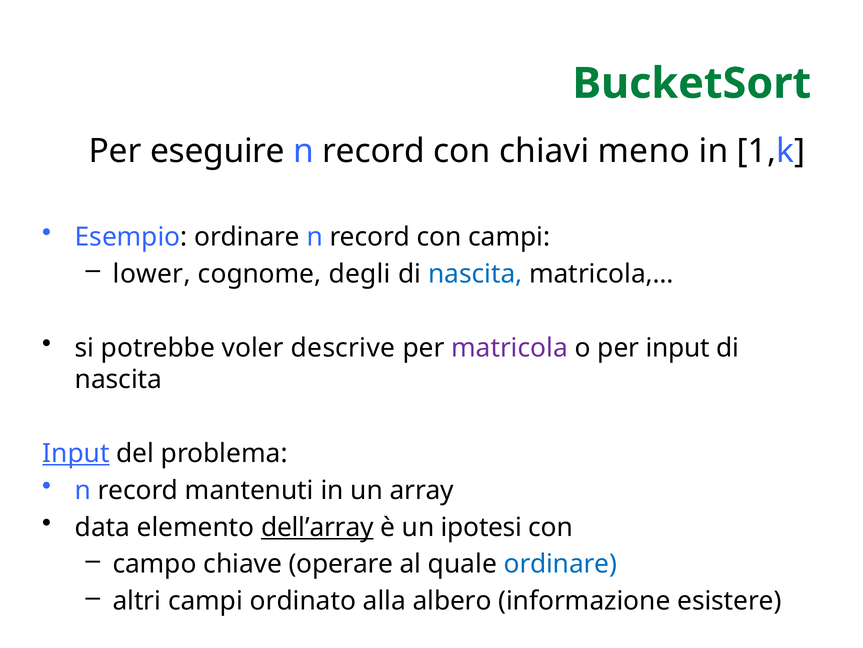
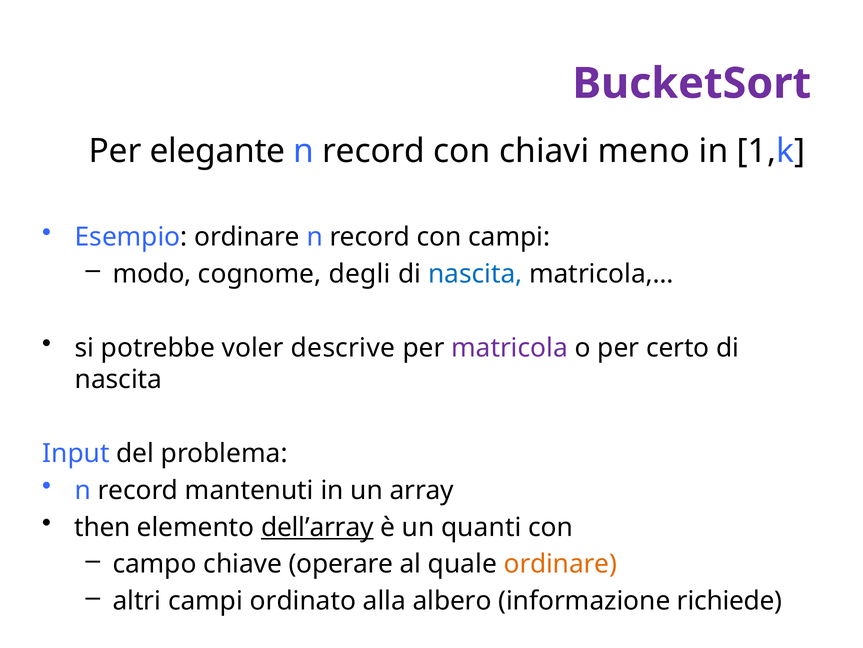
BucketSort colour: green -> purple (692, 83)
eseguire: eseguire -> elegante (218, 151)
lower: lower -> modo (152, 274)
per input: input -> certo (678, 347)
Input underline: present -> none (76, 453)
data: data -> then (103, 527)
ipotesi: ipotesi -> quanti (481, 527)
ordinare colour: blue -> orange (560, 564)
esistere: esistere -> richiede (730, 600)
